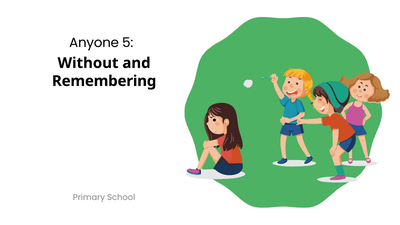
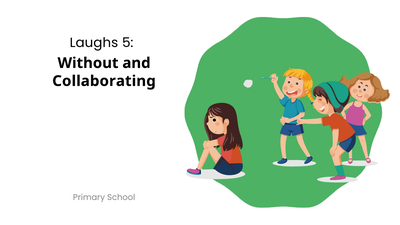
Anyone: Anyone -> Laughs (94, 43)
Remembering: Remembering -> Collaborating (104, 81)
